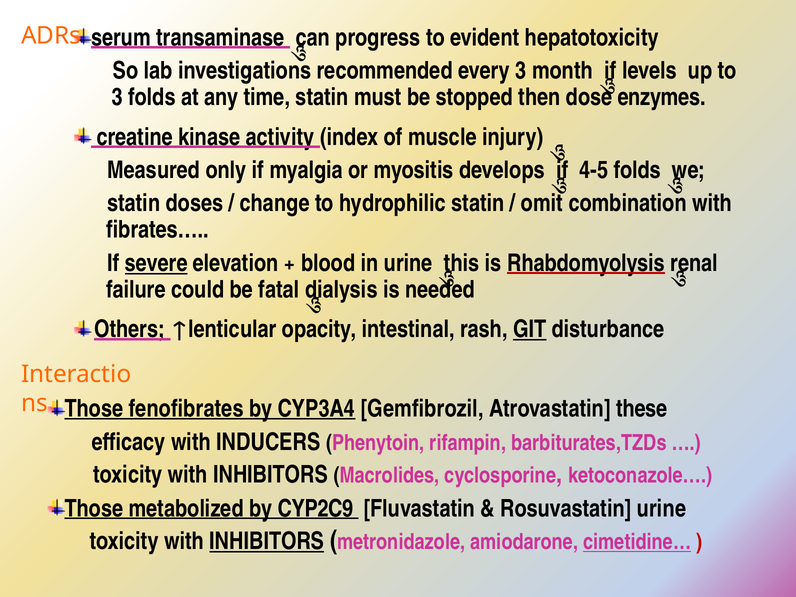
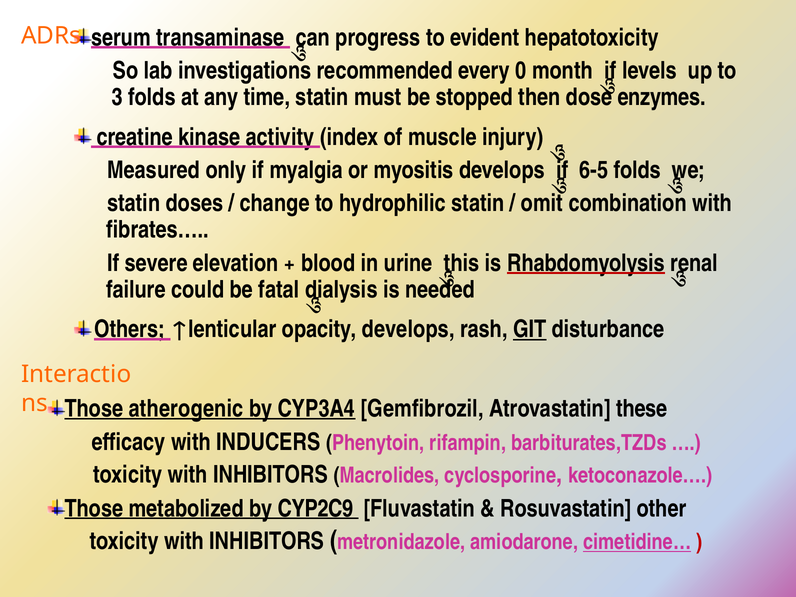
every 3: 3 -> 0 (521, 71)
4-5: 4-5 -> 6-5 (594, 170)
severe underline: present -> none (156, 263)
opacity intestinal: intestinal -> develops (408, 329)
fenofibrates: fenofibrates -> atherogenic (186, 409)
Rosuvastatin urine: urine -> other (662, 508)
INHIBITORS underline: present -> none (267, 541)
